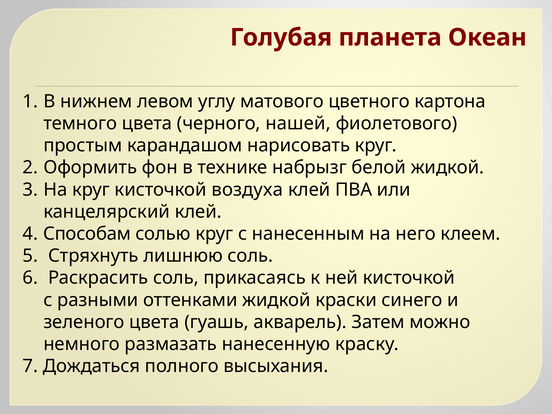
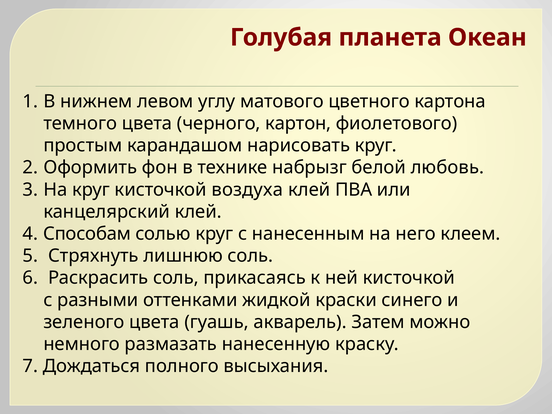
нашей: нашей -> картон (298, 123)
белой жидкой: жидкой -> любовь (447, 168)
